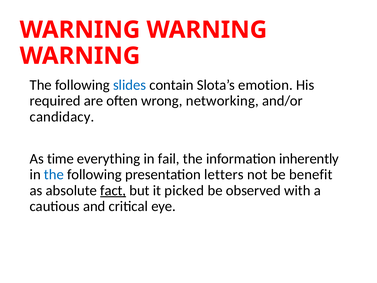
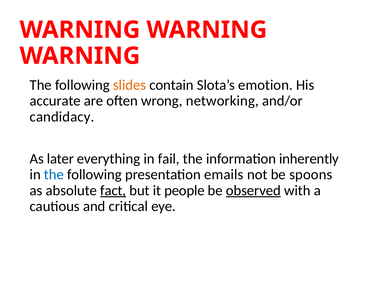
slides colour: blue -> orange (130, 85)
required: required -> accurate (55, 101)
time: time -> later (60, 159)
letters: letters -> emails (224, 174)
benefit: benefit -> spoons (311, 174)
picked: picked -> people (184, 190)
observed underline: none -> present (253, 190)
